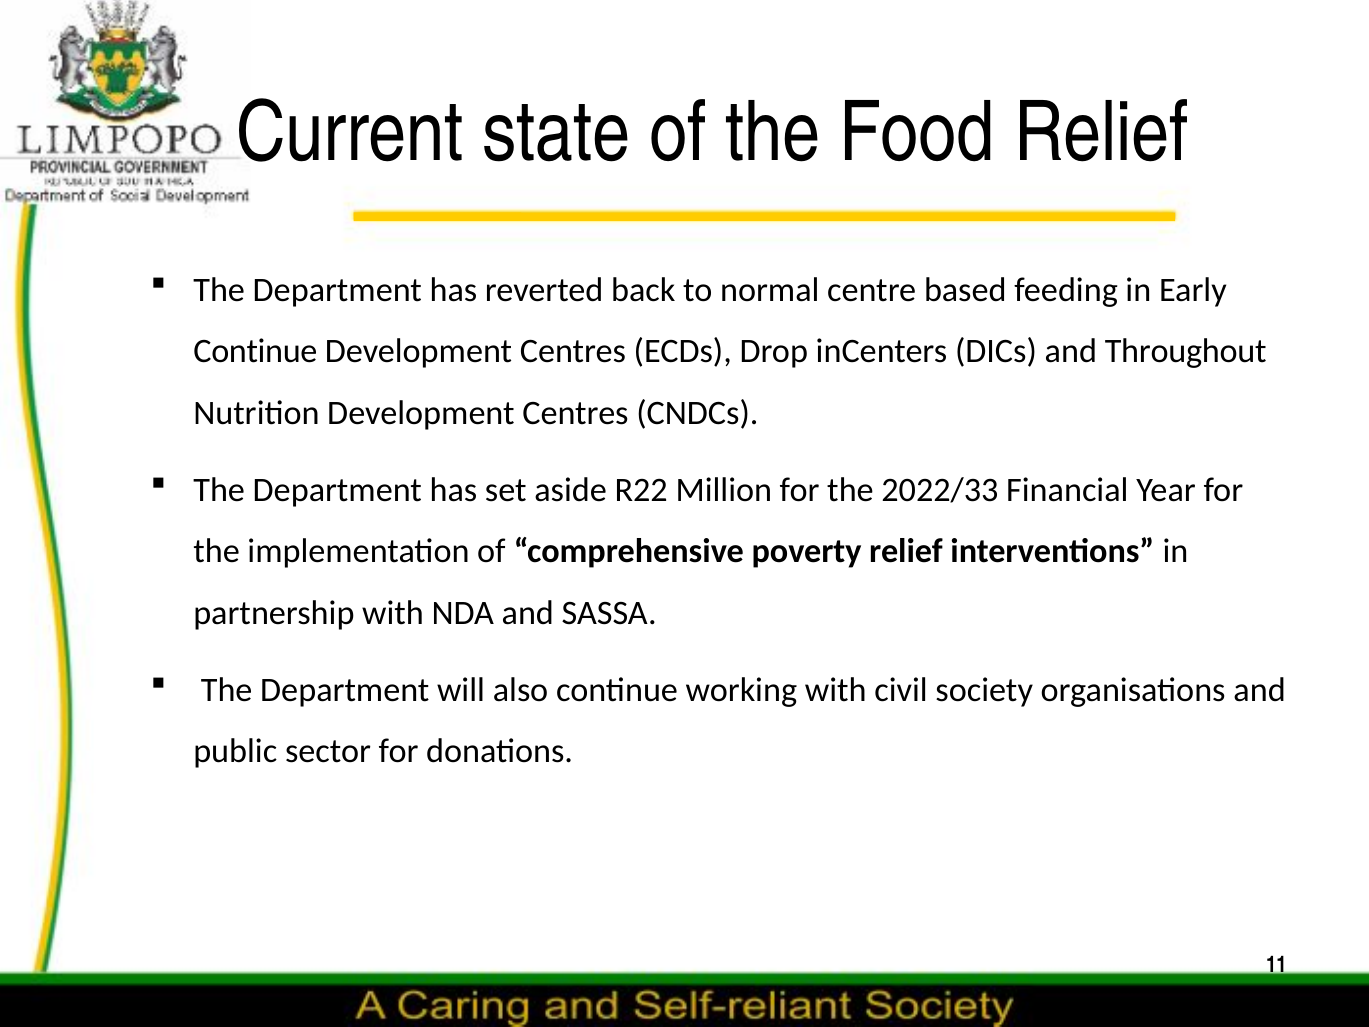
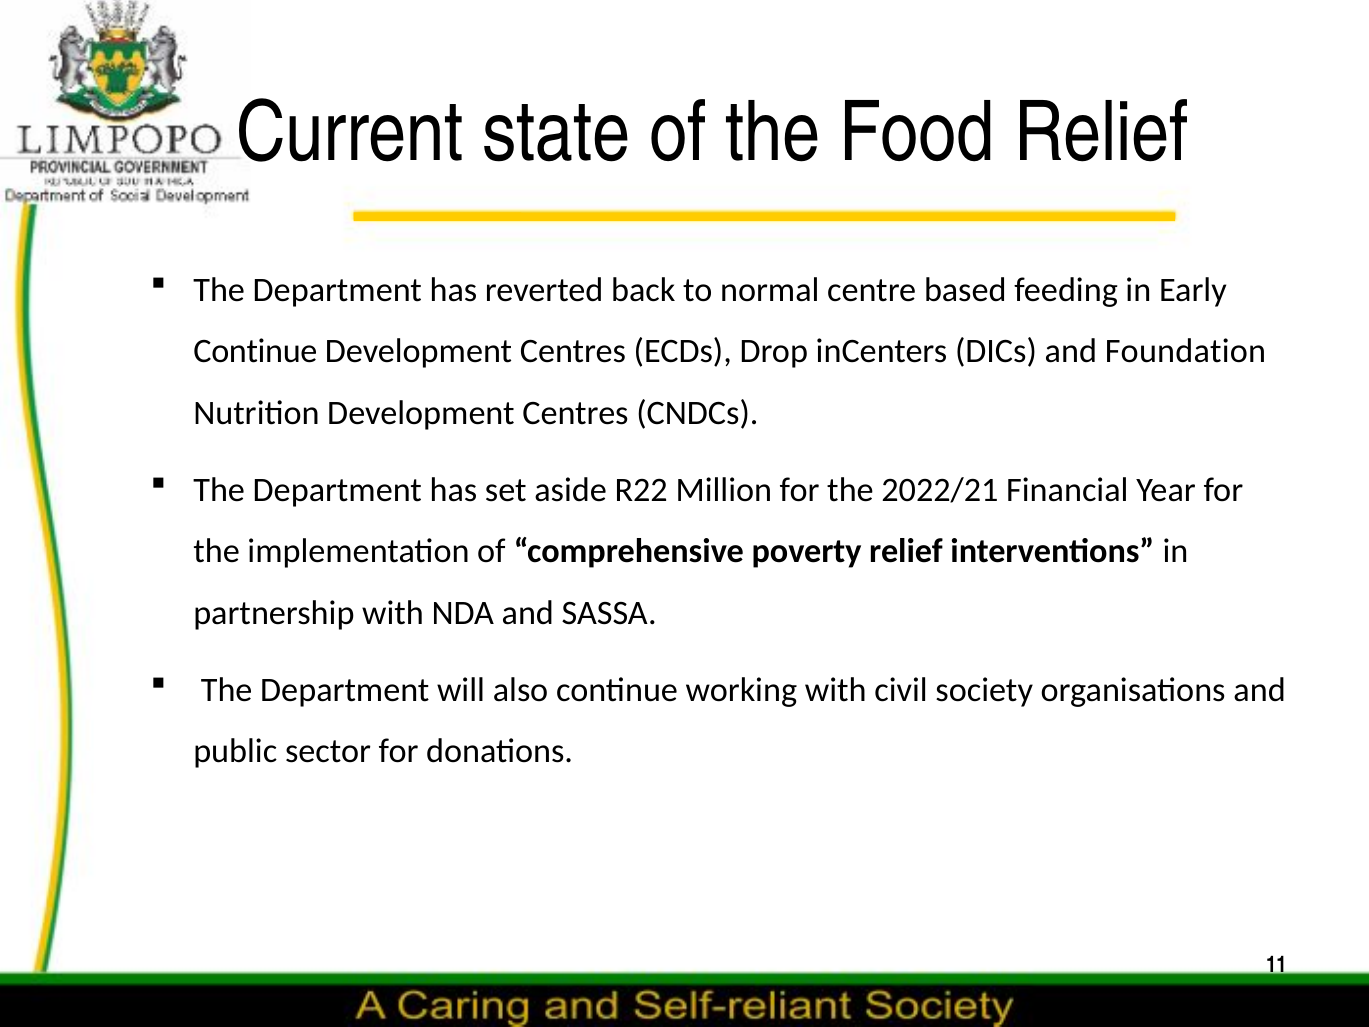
Throughout: Throughout -> Foundation (1185, 351)
2022/33: 2022/33 -> 2022/21 (940, 490)
